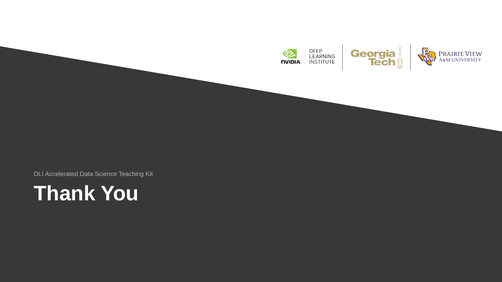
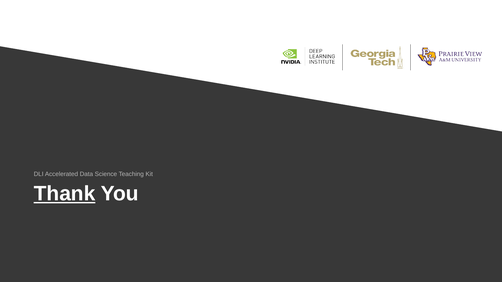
Thank underline: none -> present (65, 194)
